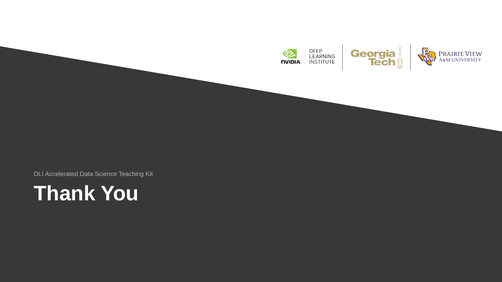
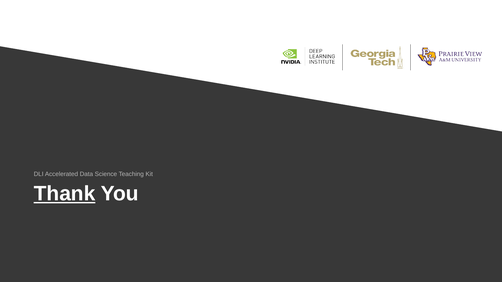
Thank underline: none -> present (65, 194)
